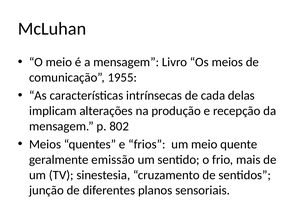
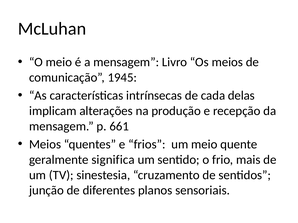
1955: 1955 -> 1945 (122, 78)
802: 802 -> 661 (119, 127)
emissão: emissão -> significa (113, 160)
